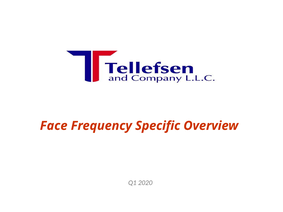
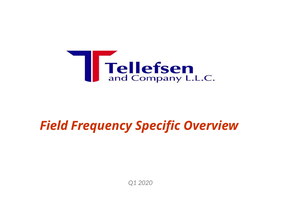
Face: Face -> Field (54, 126)
